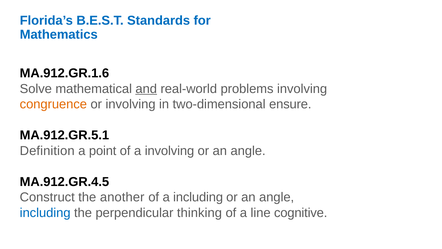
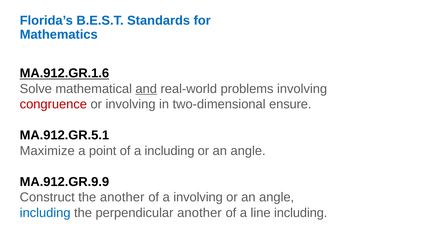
MA.912.GR.1.6 underline: none -> present (64, 73)
congruence colour: orange -> red (53, 104)
Definition: Definition -> Maximize (47, 151)
a involving: involving -> including (170, 151)
MA.912.GR.4.5: MA.912.GR.4.5 -> MA.912.GR.9.9 (64, 182)
a including: including -> involving (198, 197)
perpendicular thinking: thinking -> another (199, 213)
line cognitive: cognitive -> including (301, 213)
